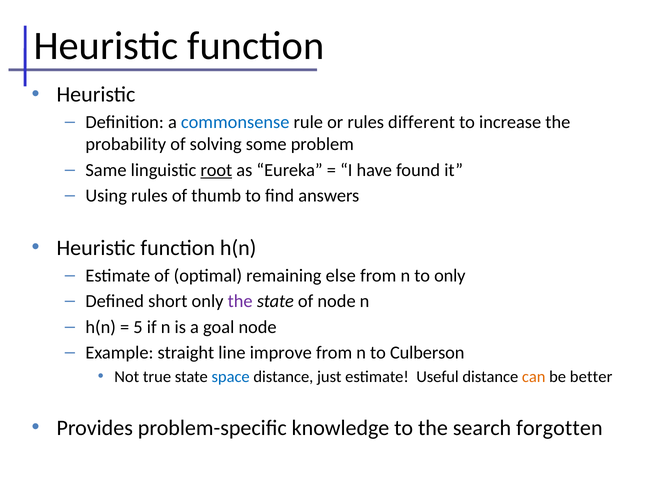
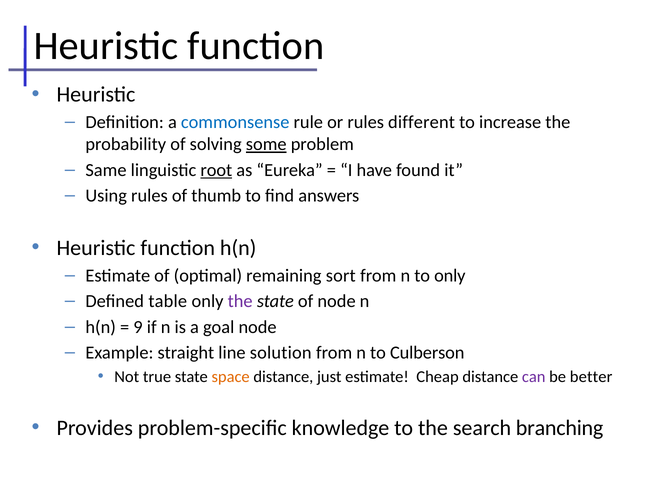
some underline: none -> present (266, 144)
else: else -> sort (341, 275)
short: short -> table (168, 301)
5: 5 -> 9 (138, 327)
improve: improve -> solution (281, 353)
space colour: blue -> orange (231, 377)
Useful: Useful -> Cheap (437, 377)
can colour: orange -> purple (534, 377)
forgotten: forgotten -> branching (560, 428)
